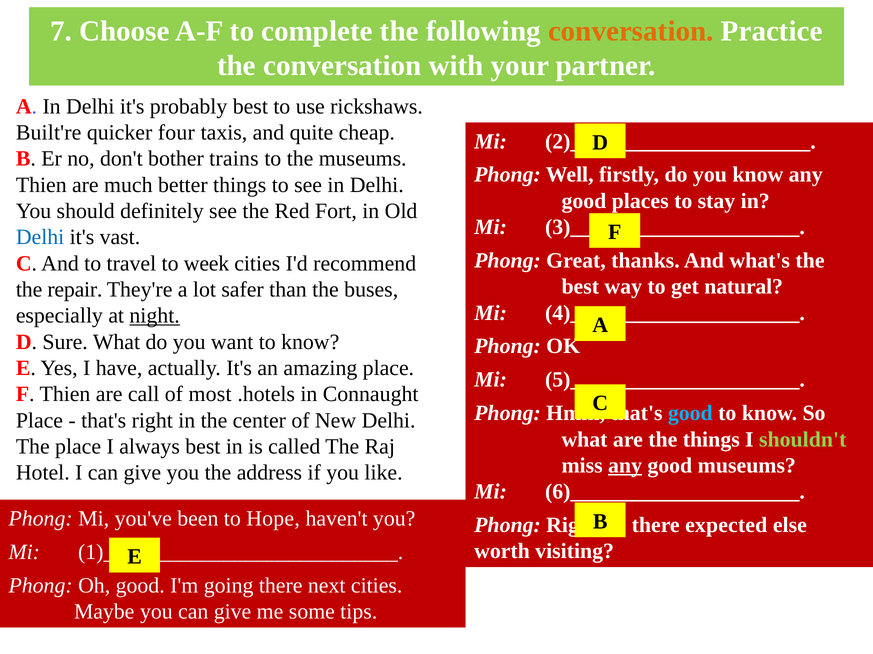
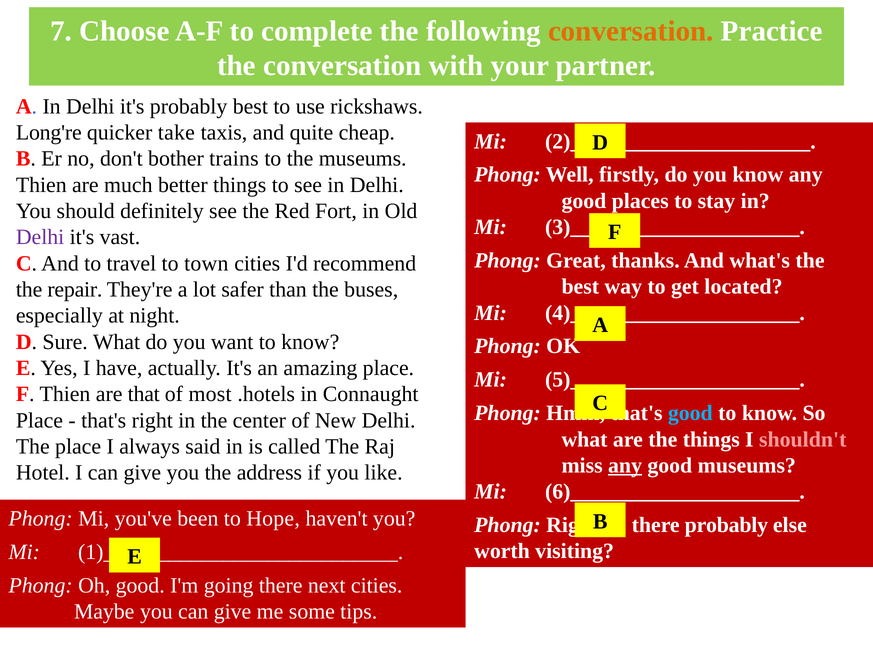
Built're: Built're -> Long're (49, 133)
four: four -> take (176, 133)
Delhi colour: blue -> purple (40, 237)
week: week -> town (206, 264)
natural: natural -> located (743, 287)
night underline: present -> none (155, 316)
call: call -> that (144, 395)
shouldn't colour: light green -> pink (803, 440)
always best: best -> said (203, 447)
there expected: expected -> probably (726, 526)
